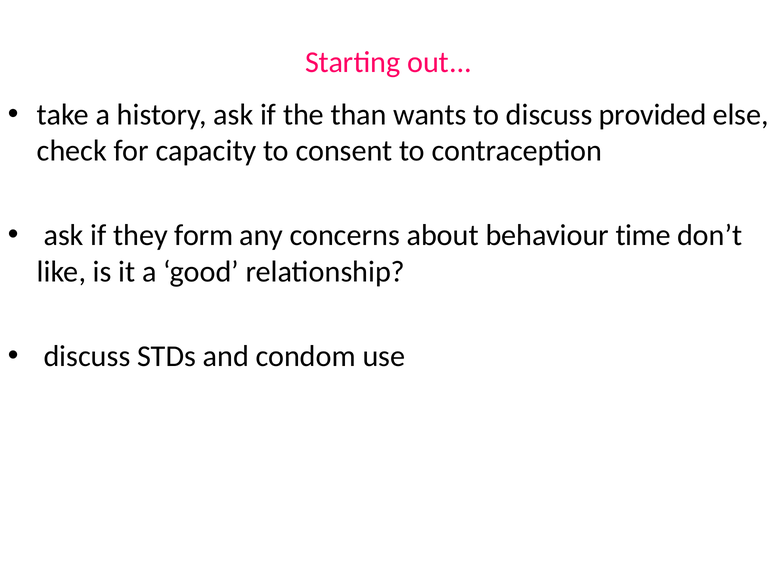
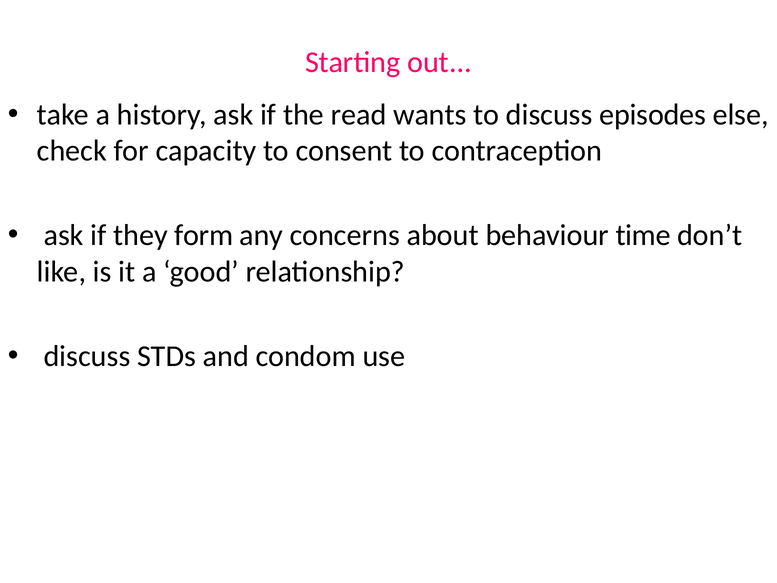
than: than -> read (359, 115)
provided: provided -> episodes (653, 115)
